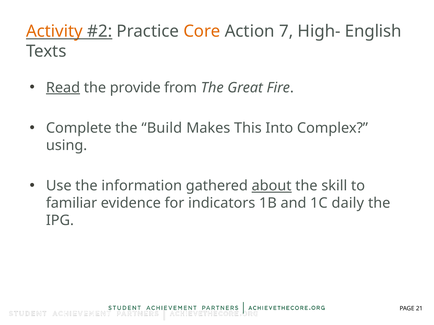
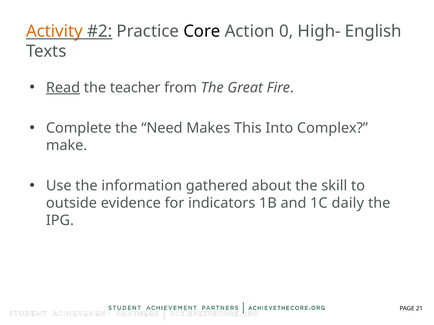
Core colour: orange -> black (202, 31)
7: 7 -> 0 (286, 31)
provide: provide -> teacher (135, 88)
Build: Build -> Need (162, 128)
using: using -> make (67, 146)
about underline: present -> none (272, 186)
familiar: familiar -> outside (71, 204)
